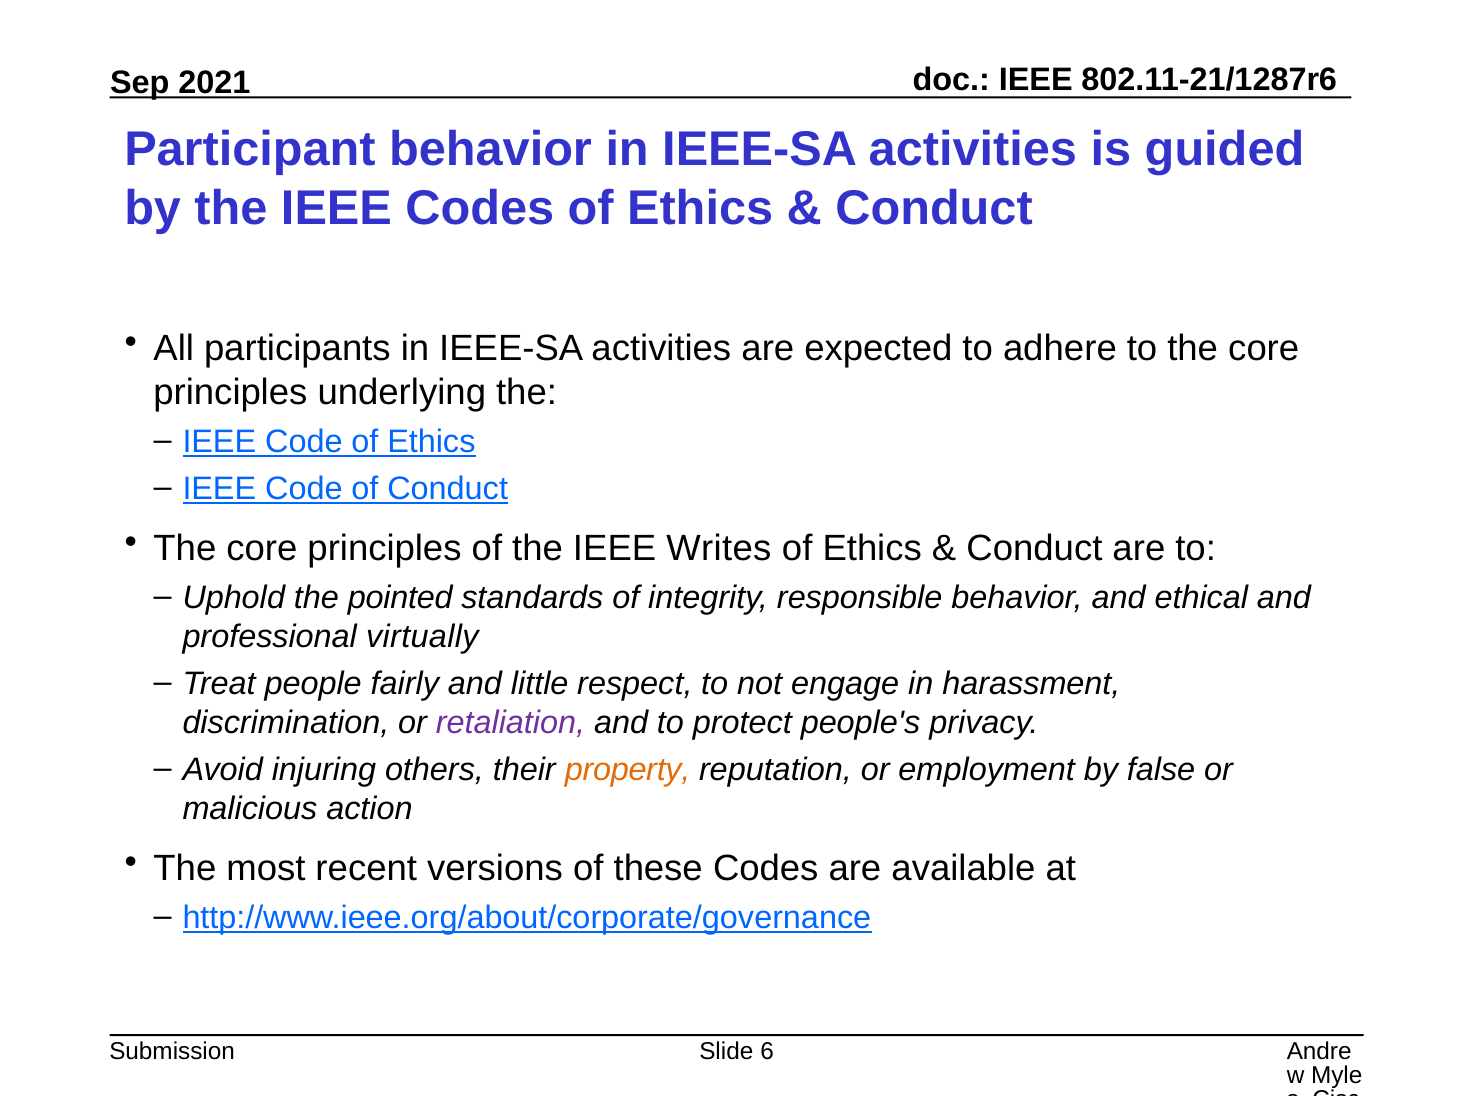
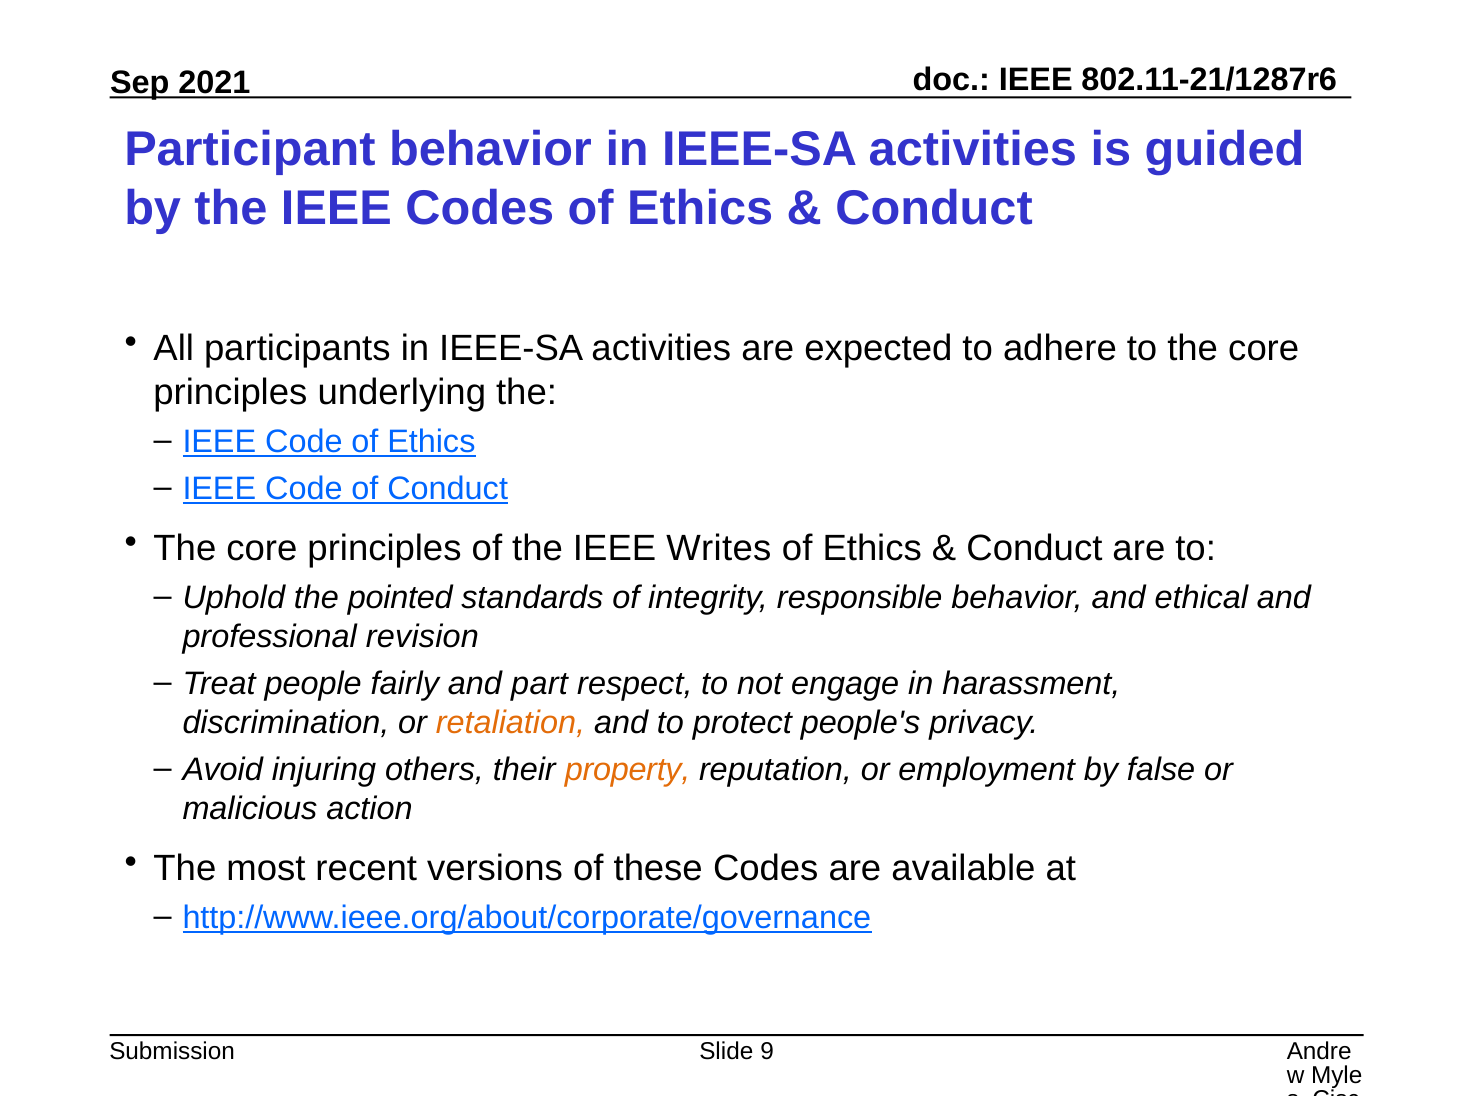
virtually: virtually -> revision (422, 637)
little: little -> part (540, 684)
retaliation colour: purple -> orange (511, 723)
6: 6 -> 9 (767, 1051)
